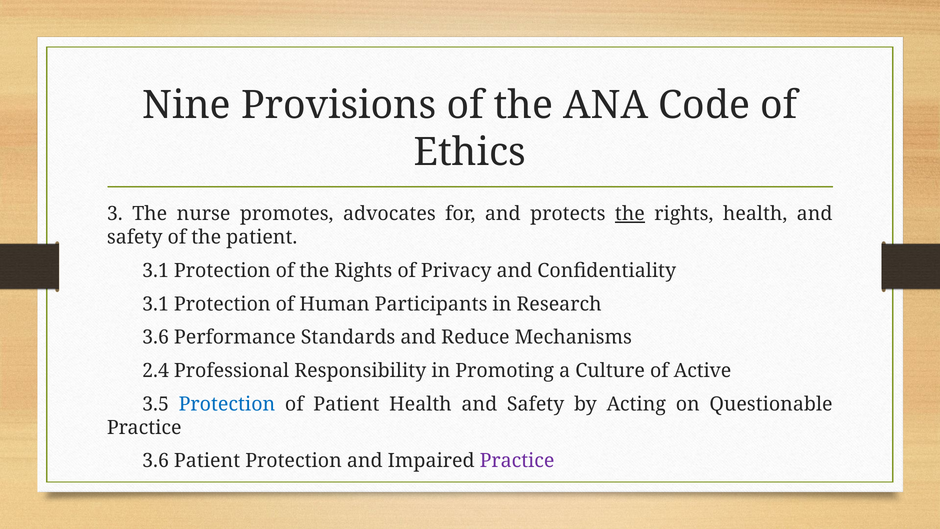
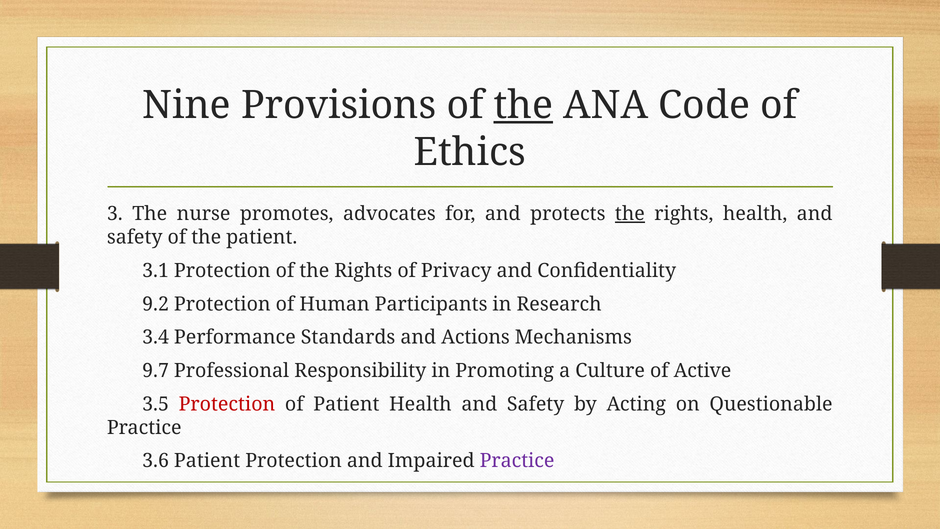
the underline: none -> present (523, 105)
3.1: 3.1 -> 9.2 (156, 304)
3.6: 3.6 -> 3.4 (156, 337)
Reduce: Reduce -> Actions (475, 337)
2.4: 2.4 -> 9.7 (156, 371)
Protection colour: blue -> red (227, 404)
